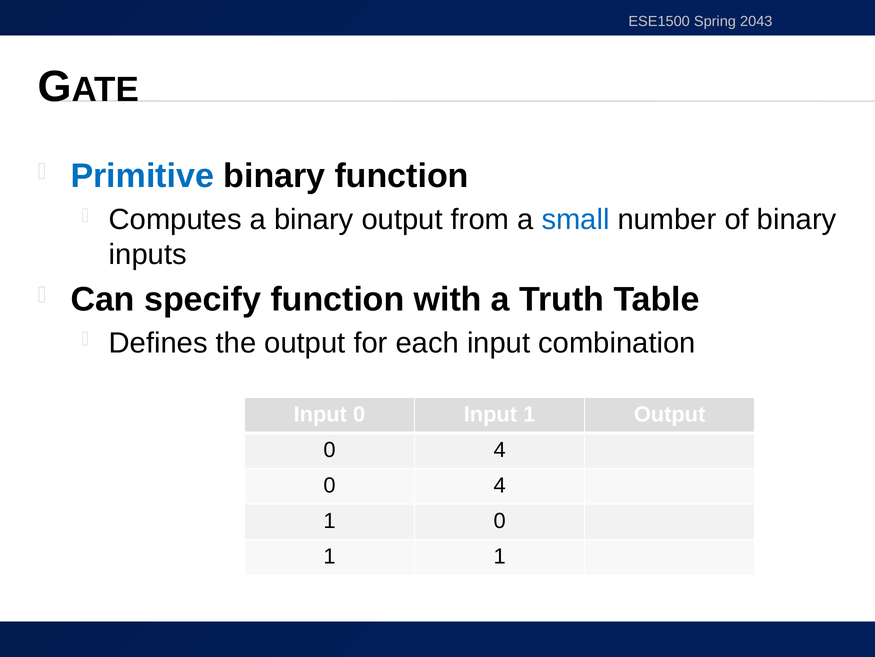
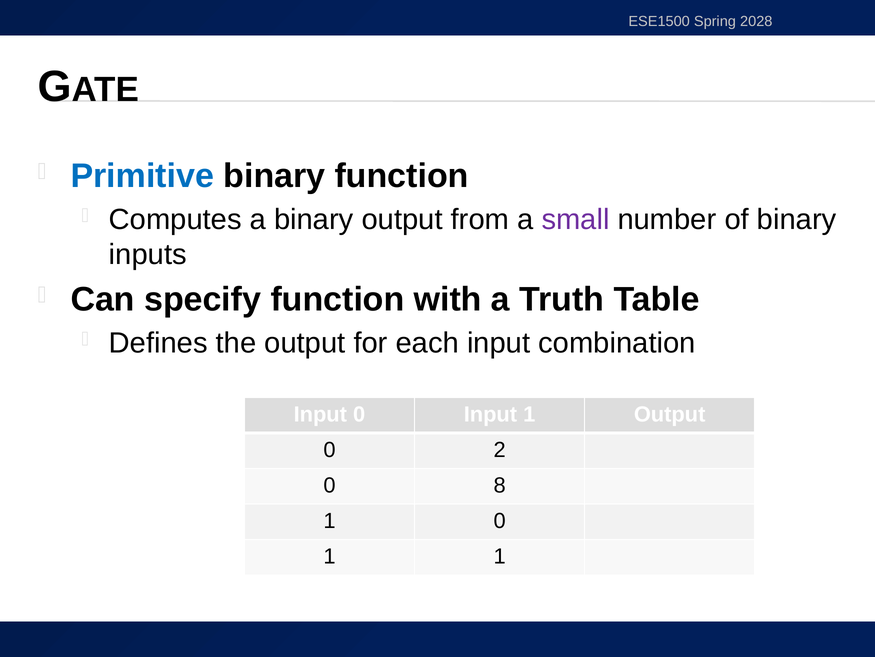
2043: 2043 -> 2028 (756, 21)
small colour: blue -> purple (576, 219)
4: 4 -> 2 (500, 449)
4: 4 -> 8 (500, 485)
